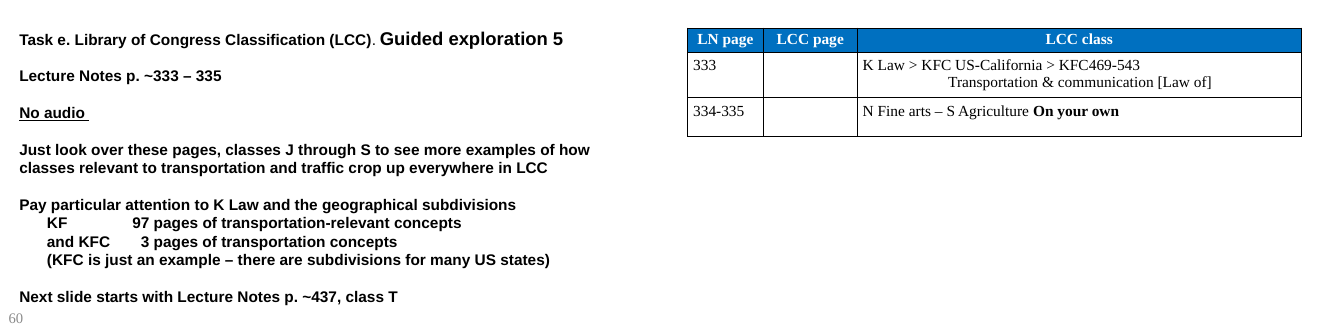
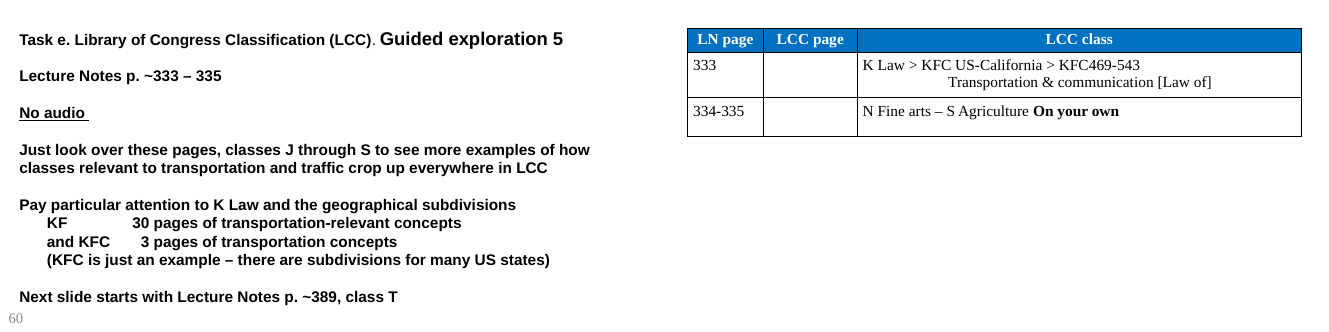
97: 97 -> 30 (141, 224)
~437: ~437 -> ~389 (322, 298)
